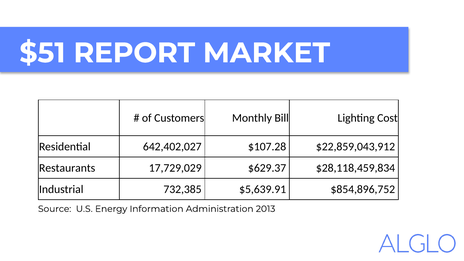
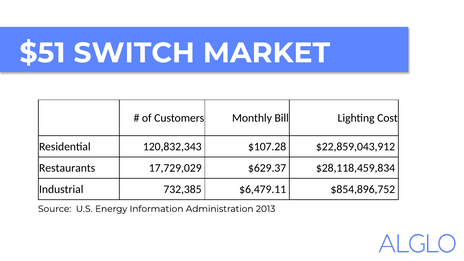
REPORT: REPORT -> SWITCH (134, 53)
642,402,027: 642,402,027 -> 120,832,343 (172, 147)
$5,639.91: $5,639.91 -> $6,479.11 (263, 189)
